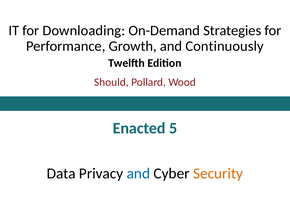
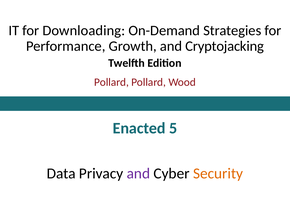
Continuously: Continuously -> Cryptojacking (225, 46)
Should: Should -> Pollard (111, 82)
and colour: blue -> purple (138, 174)
